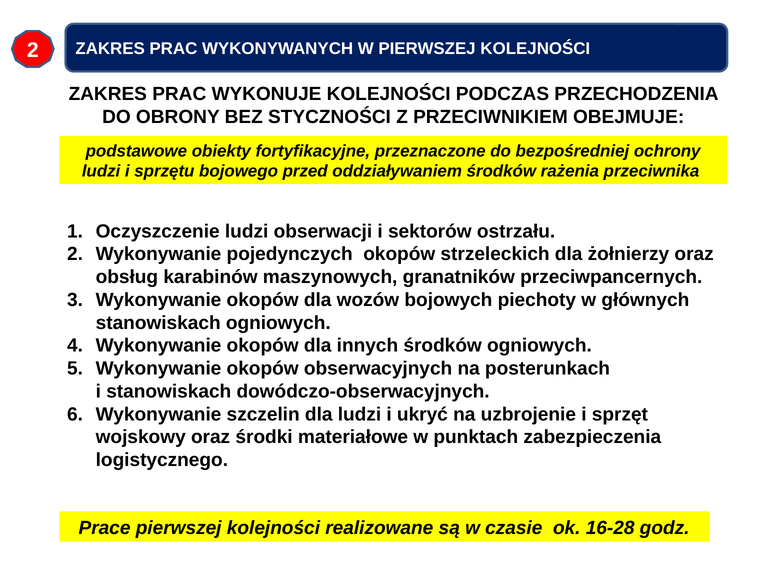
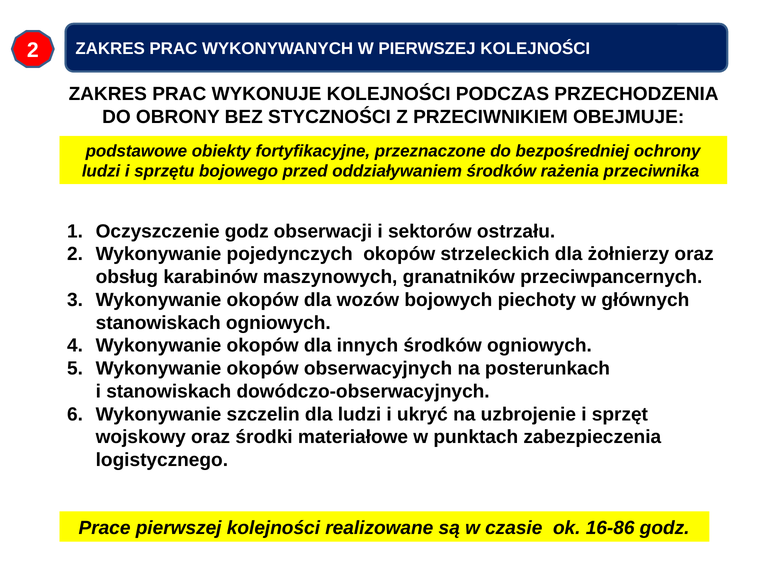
Oczyszczenie ludzi: ludzi -> godz (247, 231)
16-28: 16-28 -> 16-86 (610, 528)
